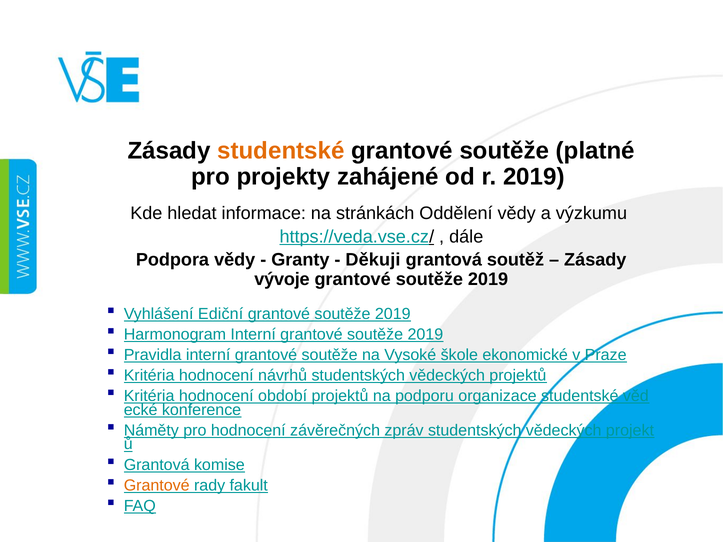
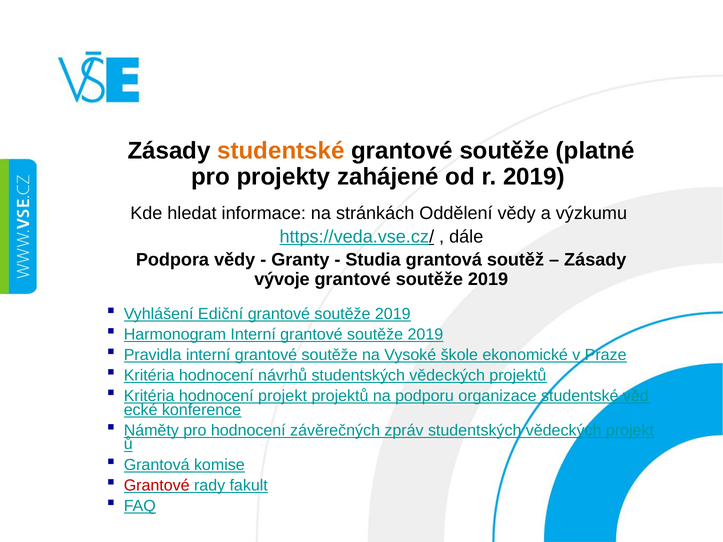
Děkuji: Děkuji -> Studia (373, 260)
hodnocení období: období -> projekt (283, 396)
Grantové colour: orange -> red (157, 485)
